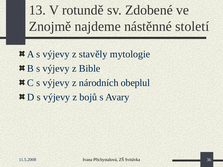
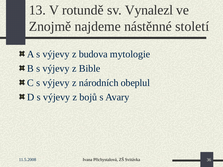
Zdobené: Zdobené -> Vynalezl (149, 10)
stavěly: stavěly -> budova (93, 54)
